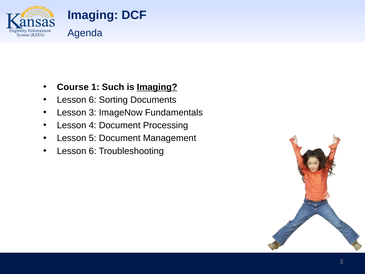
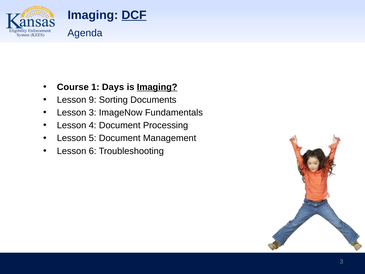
DCF underline: none -> present (134, 15)
Such: Such -> Days (113, 87)
6: 6 -> 9 (93, 100)
